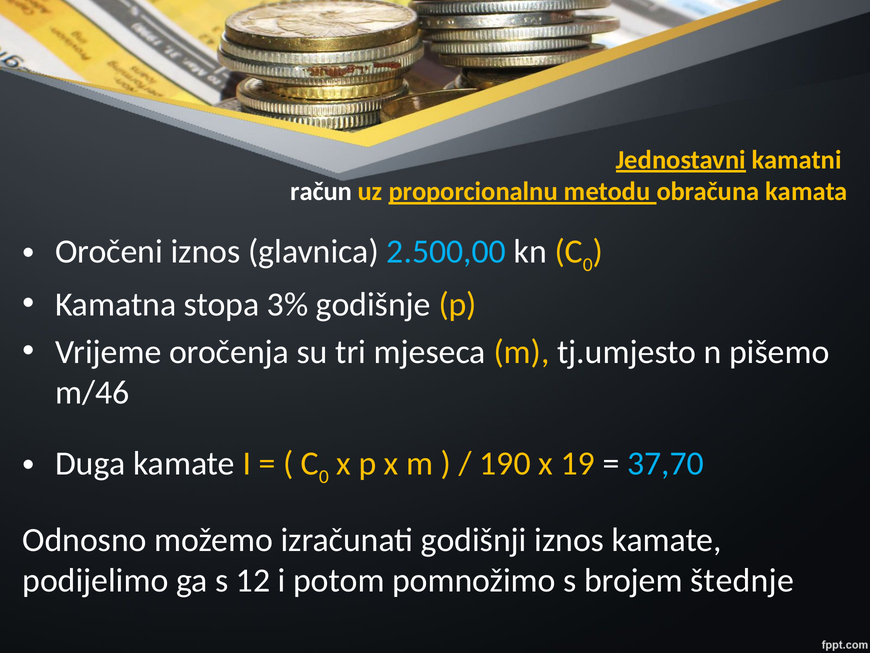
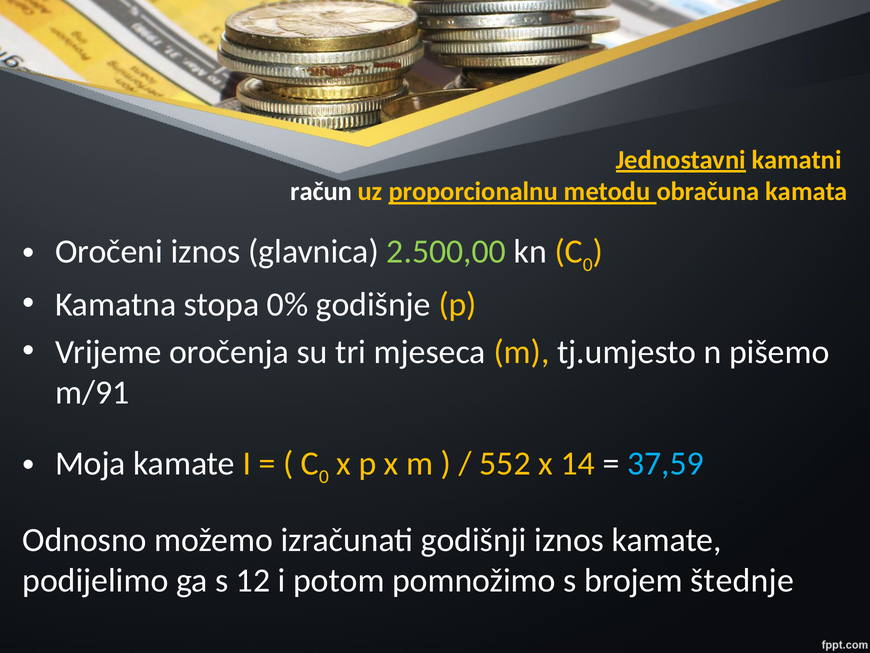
2.500,00 colour: light blue -> light green (446, 252)
3%: 3% -> 0% (288, 304)
m/46: m/46 -> m/91 (92, 392)
Duga: Duga -> Moja (90, 463)
190: 190 -> 552 (505, 463)
19: 19 -> 14 (578, 463)
37,70: 37,70 -> 37,59 (665, 463)
